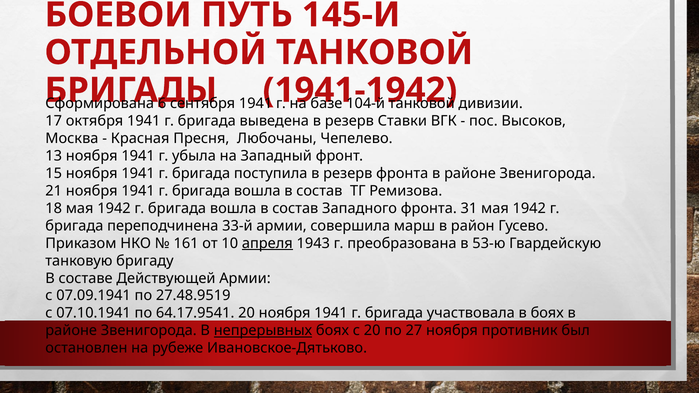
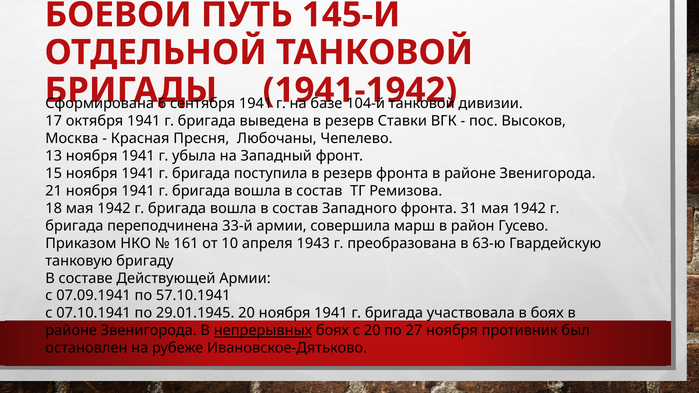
апреля underline: present -> none (267, 243)
53-ю: 53-ю -> 63-ю (489, 243)
27.48.9519: 27.48.9519 -> 57.10.1941 (193, 296)
64.17.9541: 64.17.9541 -> 29.01.1945 (195, 313)
